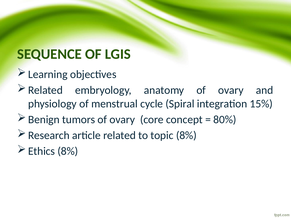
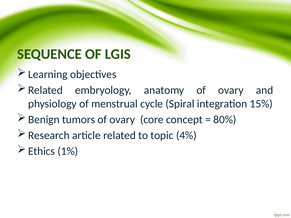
topic 8%: 8% -> 4% (186, 136)
Ethics 8%: 8% -> 1% (68, 151)
